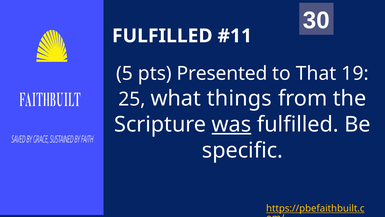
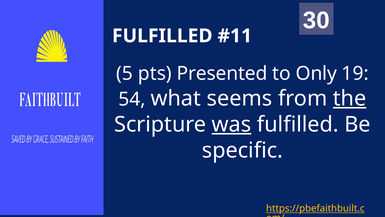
That: That -> Only (316, 73)
25: 25 -> 54 (132, 99)
things: things -> seems (239, 98)
the underline: none -> present (350, 98)
